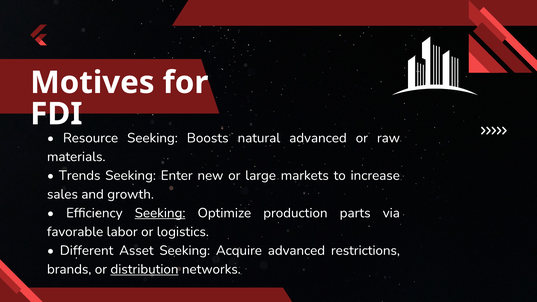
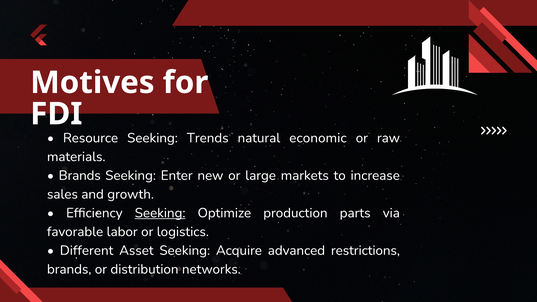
Boosts: Boosts -> Trends (208, 138)
natural advanced: advanced -> economic (318, 138)
Trends: Trends -> Brands (80, 175)
distribution underline: present -> none (144, 269)
